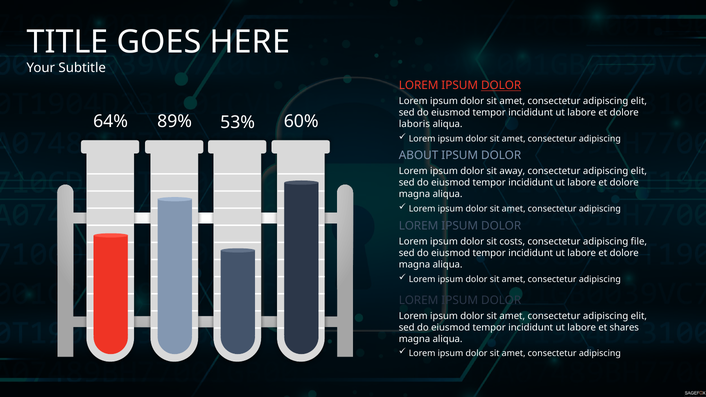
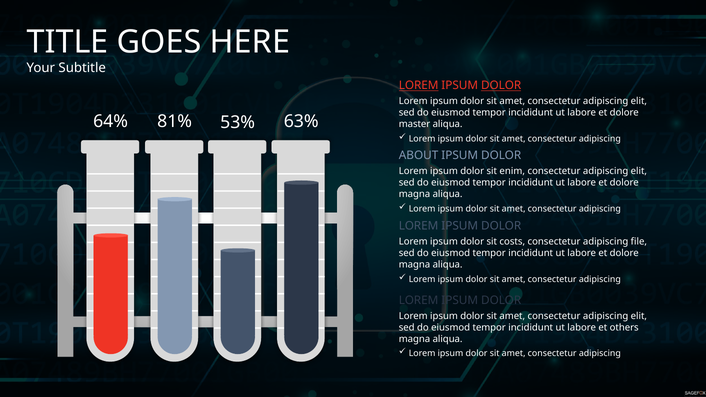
LOREM underline: none -> present (419, 86)
89%: 89% -> 81% (175, 122)
60%: 60% -> 63% (301, 122)
laboris: laboris -> master (415, 124)
away: away -> enim (512, 171)
shares: shares -> others (624, 328)
